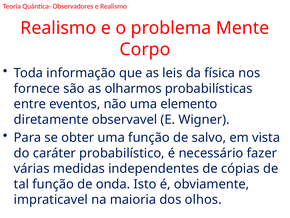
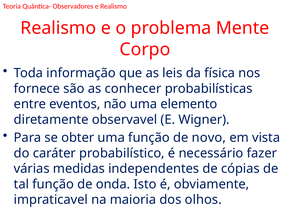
olharmos: olharmos -> conhecer (133, 88)
salvo: salvo -> novo (209, 137)
